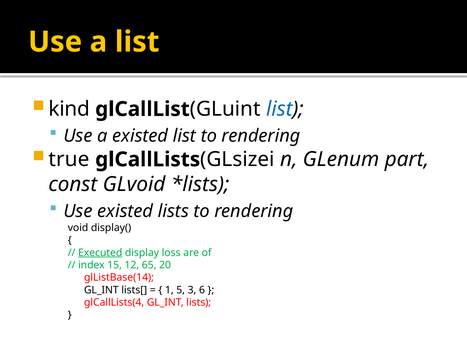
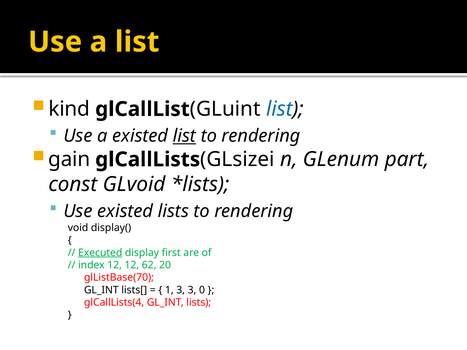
list underline: none -> present (184, 136)
true: true -> gain (69, 160)
loss: loss -> first (171, 253)
index 15: 15 -> 12 (115, 265)
65: 65 -> 62 (149, 265)
glListBase(14: glListBase(14 -> glListBase(70 (119, 278)
1 5: 5 -> 3 (181, 290)
6: 6 -> 0 (202, 290)
